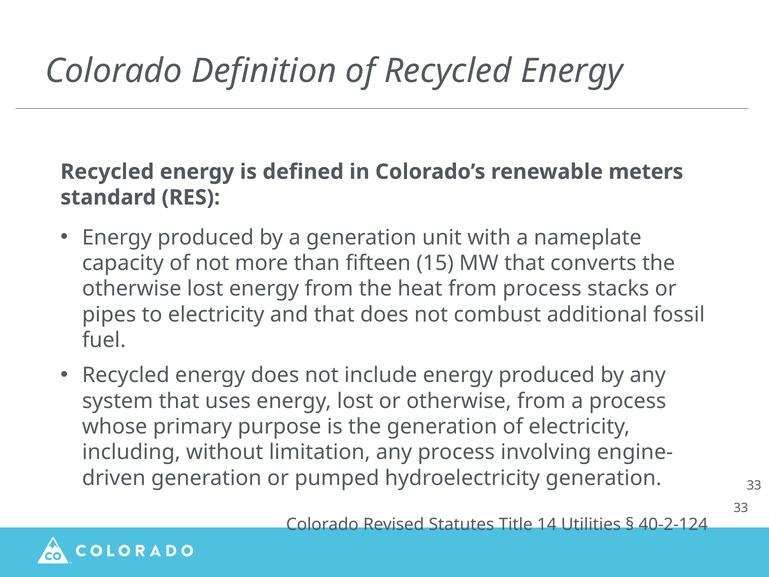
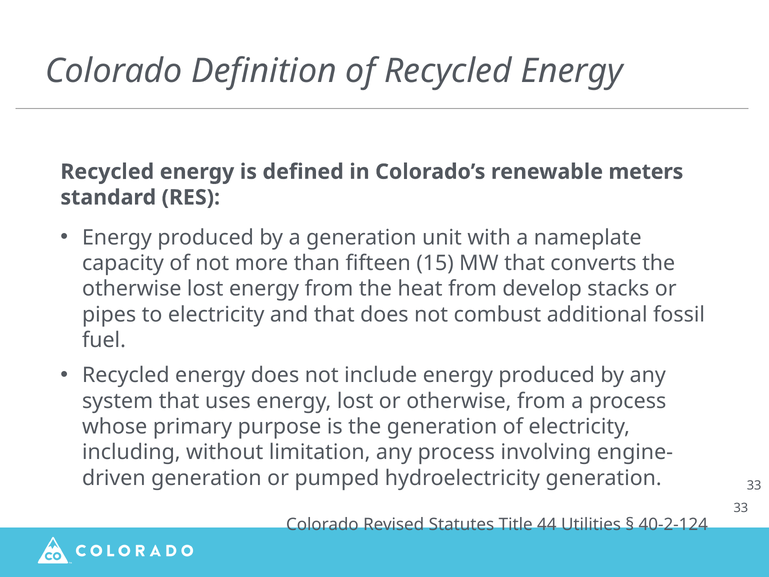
from process: process -> develop (542, 289)
14: 14 -> 44 (547, 524)
